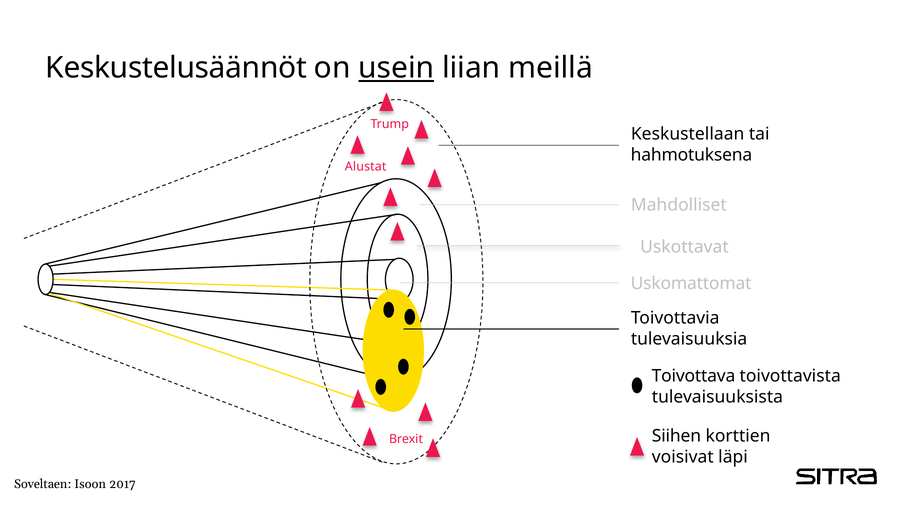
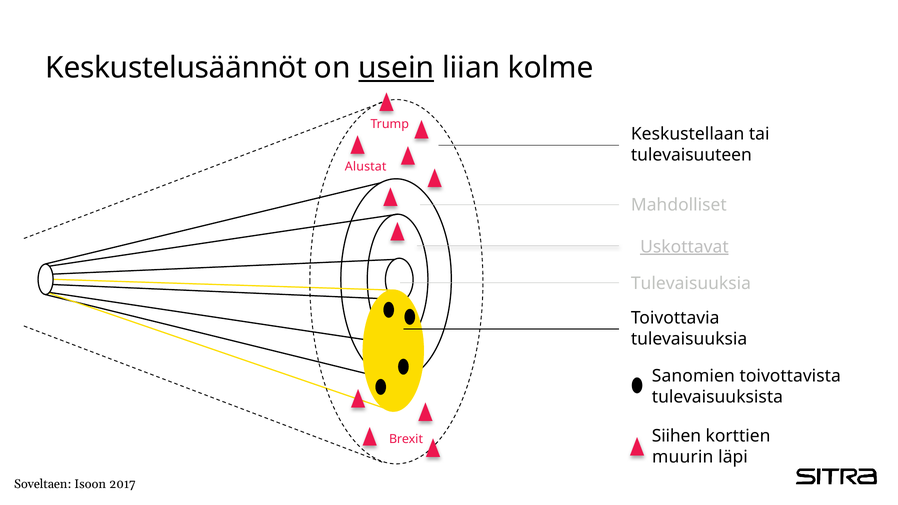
meillä: meillä -> kolme (551, 68)
hahmotuksena: hahmotuksena -> tulevaisuuteen (691, 155)
Uskottavat underline: none -> present (684, 247)
Uskomattomat: Uskomattomat -> Tulevaisuuksia (691, 283)
Toivottava: Toivottava -> Sanomien (693, 376)
voisivat: voisivat -> muurin (683, 457)
